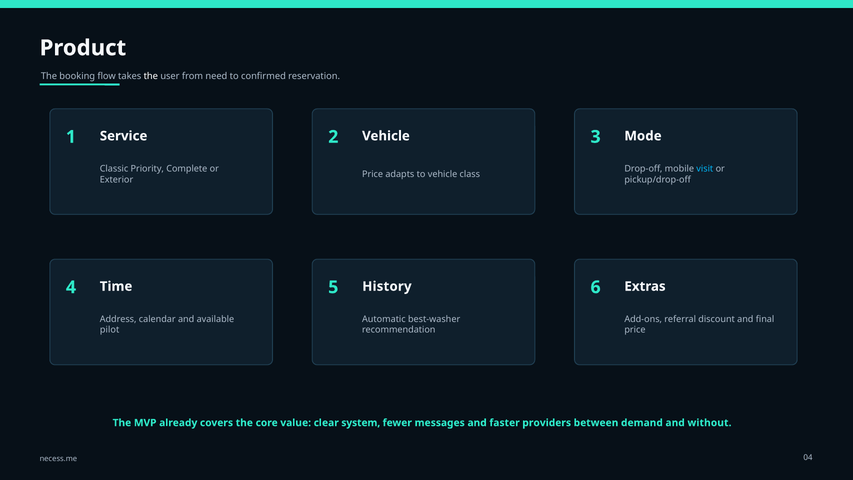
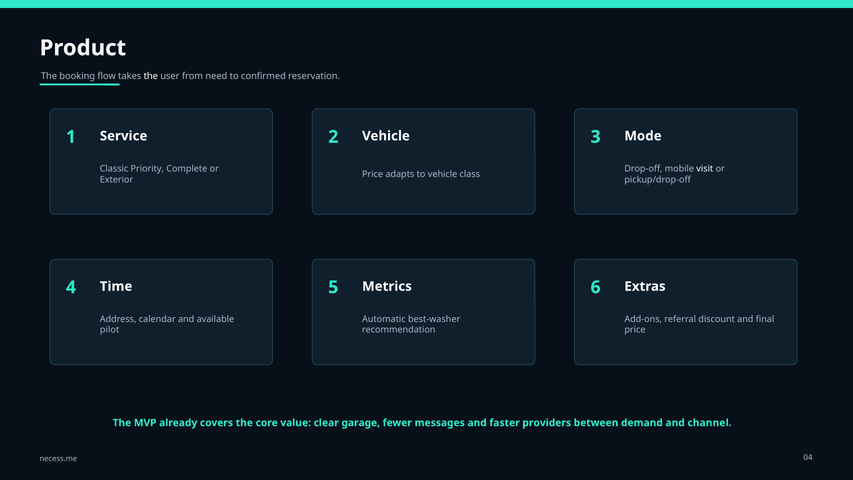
visit colour: light blue -> white (705, 169)
History: History -> Metrics (387, 286)
system: system -> garage (361, 423)
without: without -> channel (709, 423)
